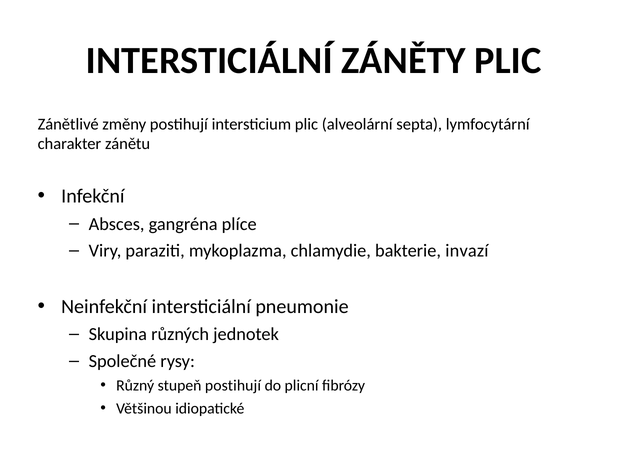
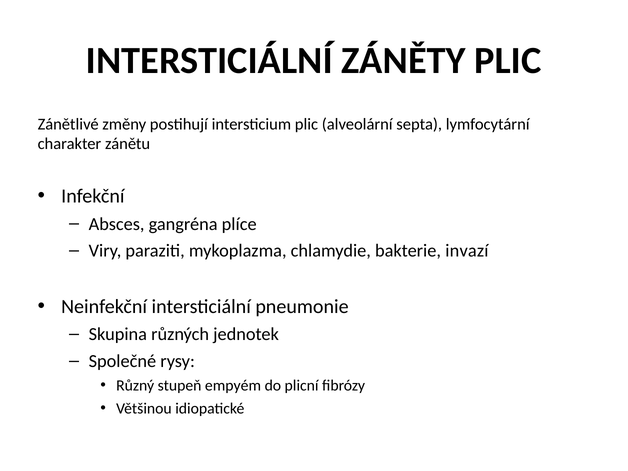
stupeň postihují: postihují -> empyém (233, 386)
